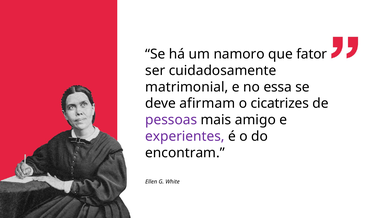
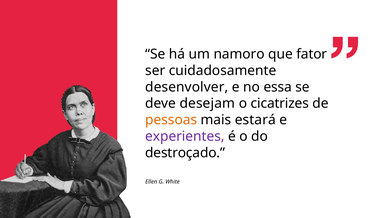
matrimonial: matrimonial -> desenvolver (187, 87)
afirmam: afirmam -> desejam (207, 104)
pessoas colour: purple -> orange (171, 120)
amigo: amigo -> estará (255, 120)
encontram: encontram -> destroçado (185, 153)
